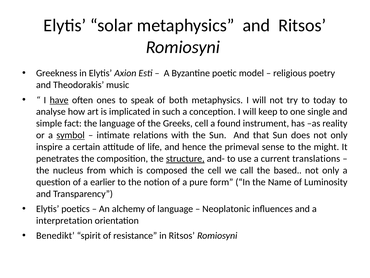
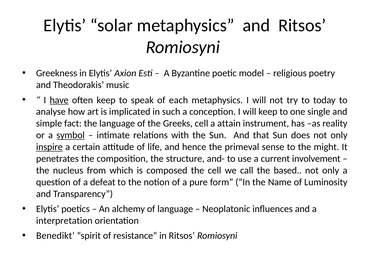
often ones: ones -> keep (106, 100)
both: both -> each (178, 100)
found: found -> attain (229, 123)
inspire underline: none -> present (49, 147)
structure underline: present -> none (185, 158)
translations: translations -> involvement (316, 158)
earlier: earlier -> defeat (103, 182)
